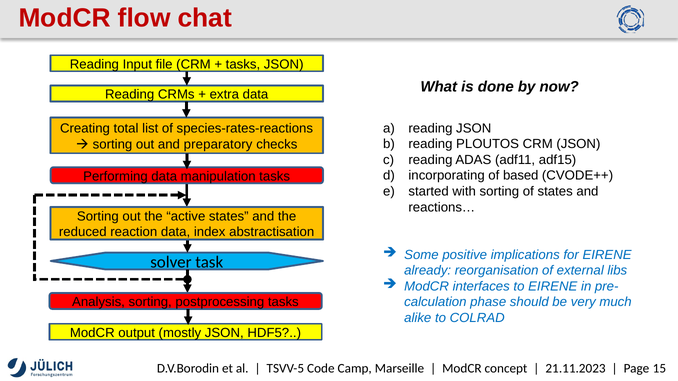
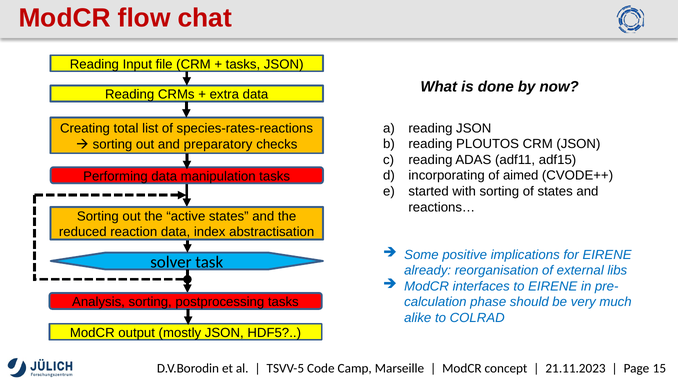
based: based -> aimed (521, 176)
